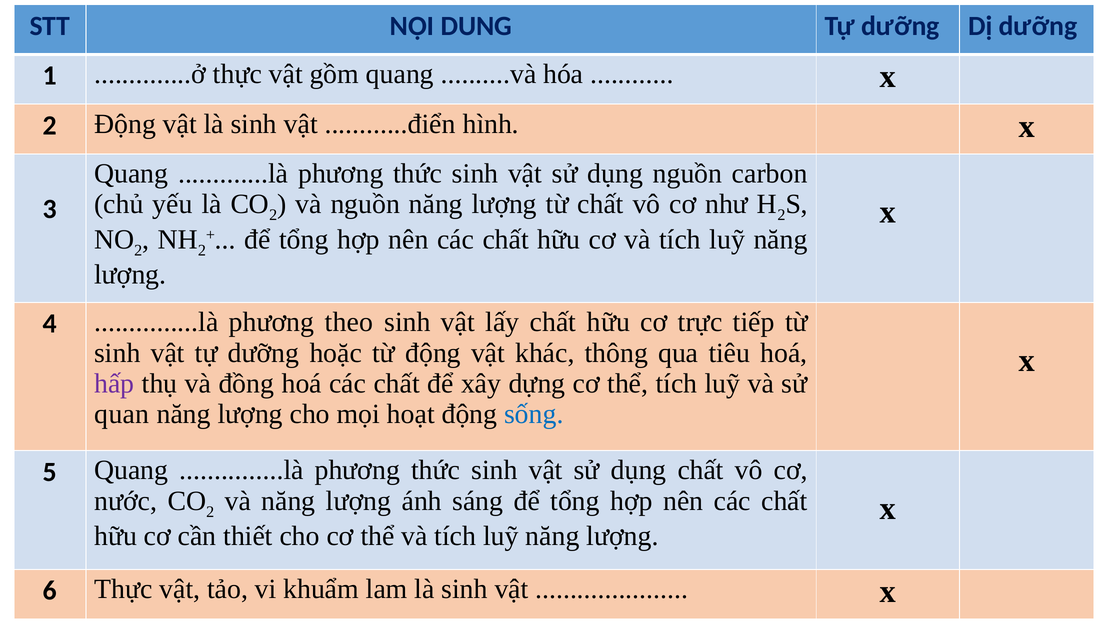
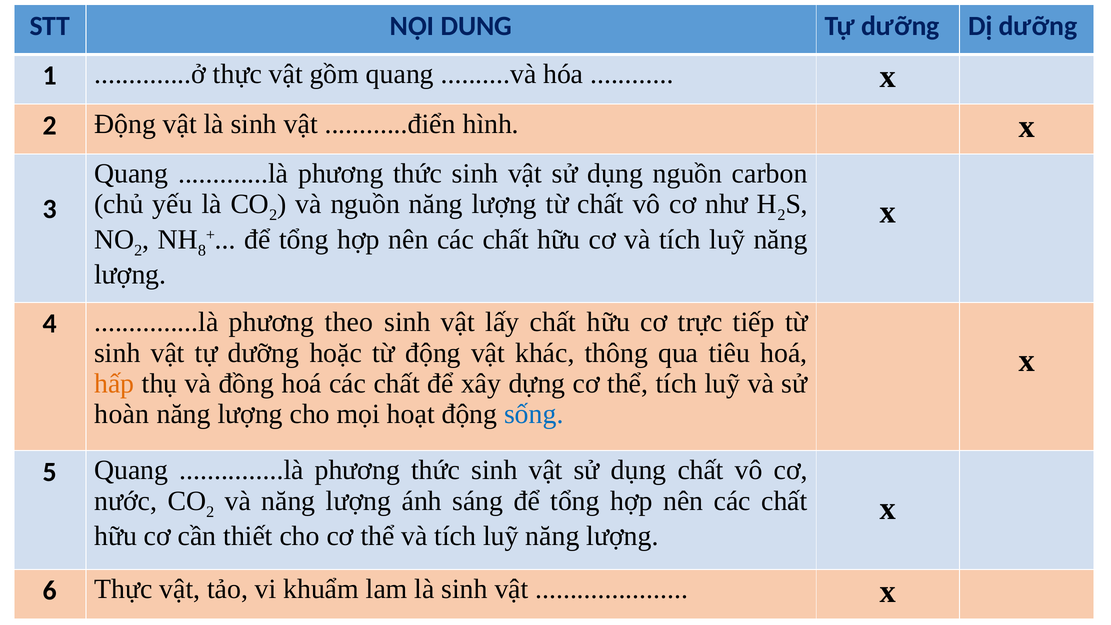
2: 2 -> 8 (202, 250)
hấp colour: purple -> orange (114, 384)
quan: quan -> hoàn (122, 414)
